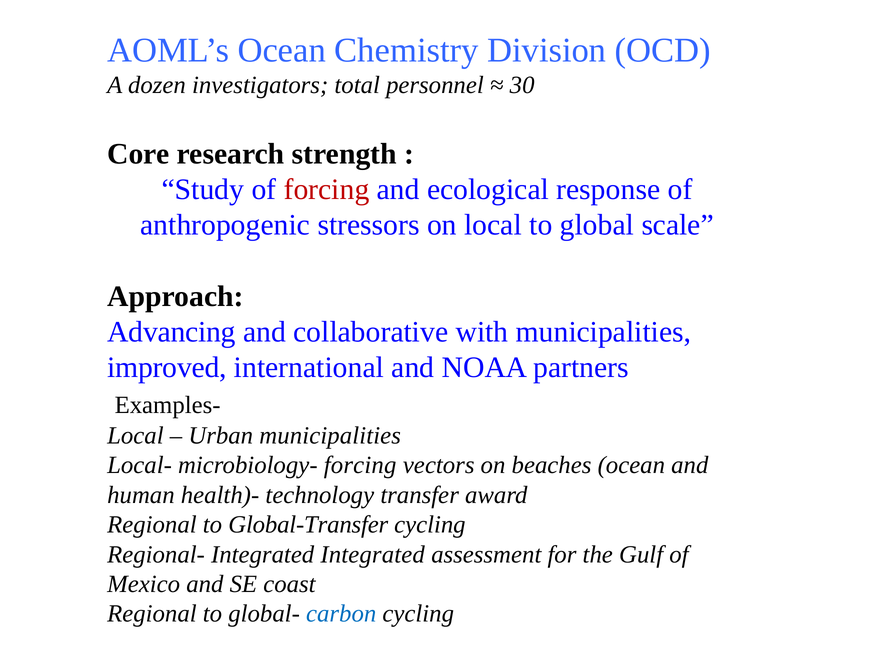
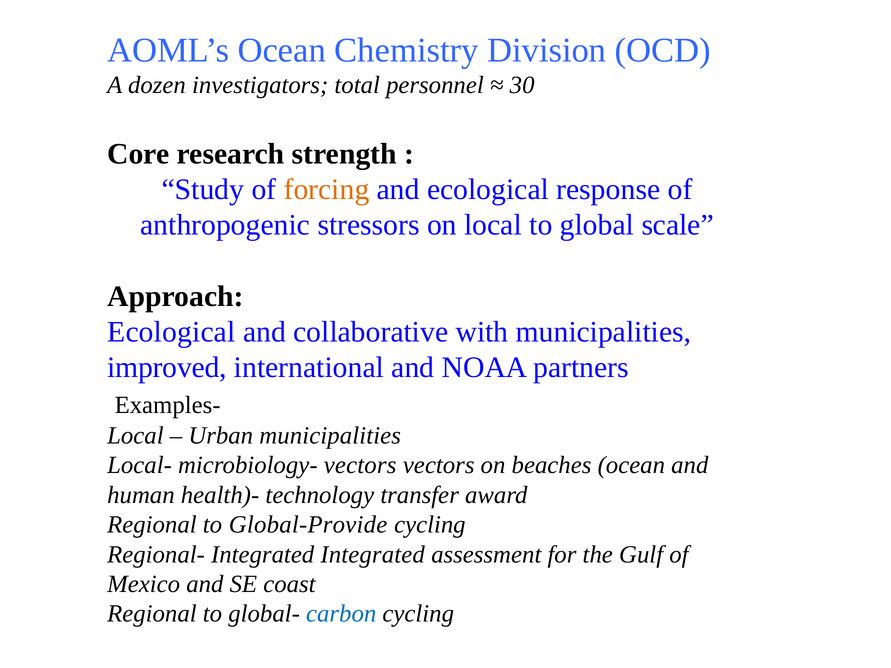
forcing colour: red -> orange (327, 190)
Advancing: Advancing -> Ecological (171, 332)
microbiology- forcing: forcing -> vectors (360, 465)
Global-Transfer: Global-Transfer -> Global-Provide (308, 525)
